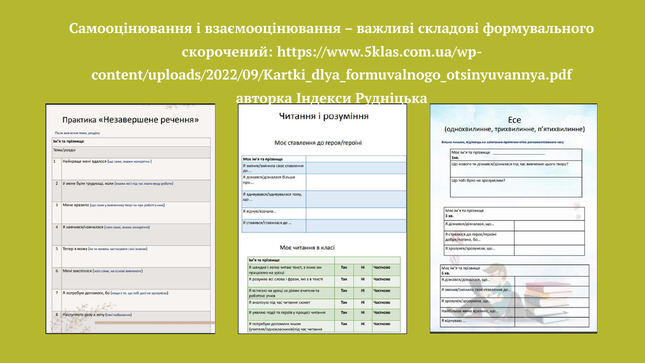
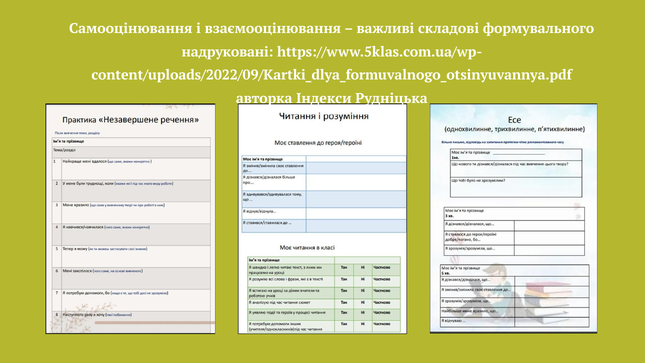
скорочений: скорочений -> надруковані (228, 52)
